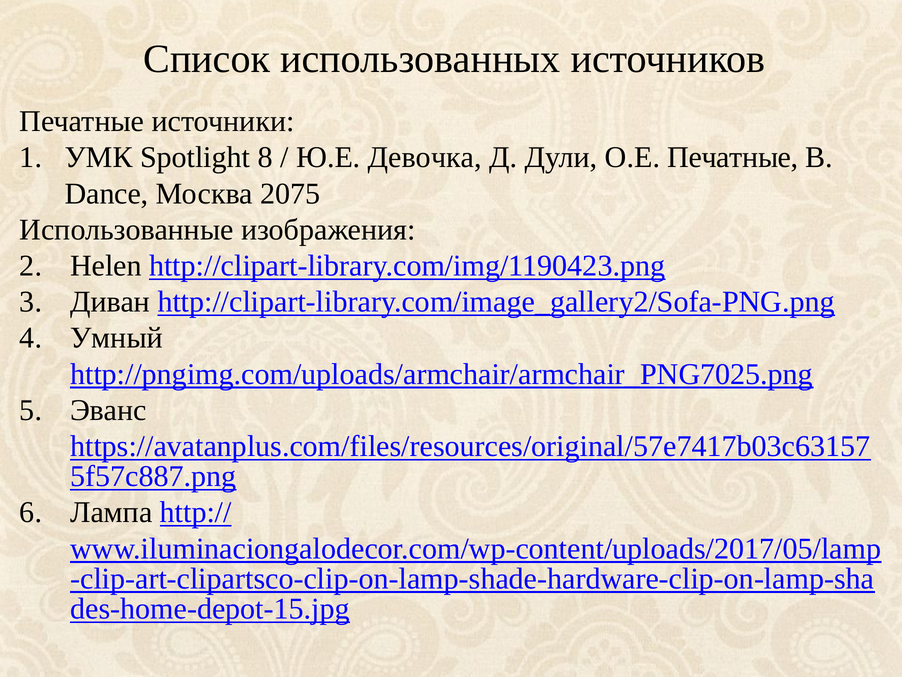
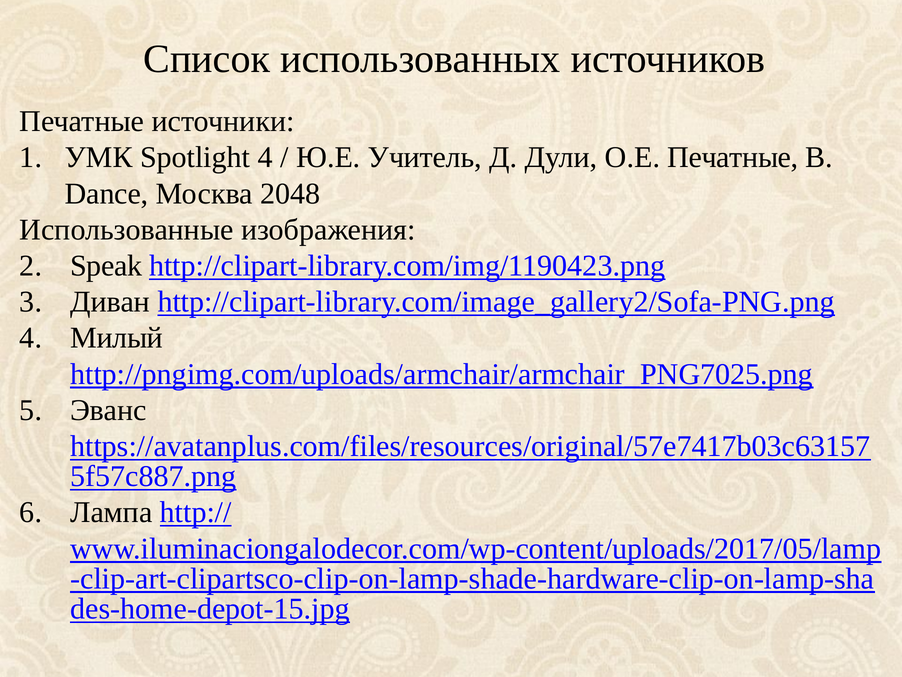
Spotlight 8: 8 -> 4 (265, 157)
Девочка: Девочка -> Учитель (425, 157)
2075: 2075 -> 2048 (290, 193)
Helen: Helen -> Speak (106, 266)
Умный: Умный -> Милый (117, 338)
